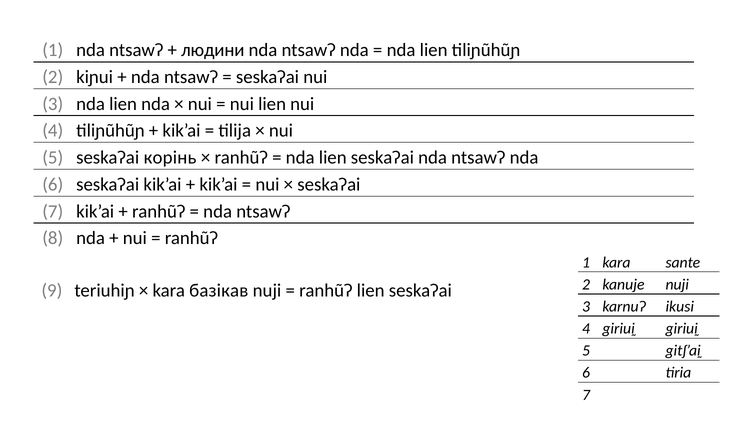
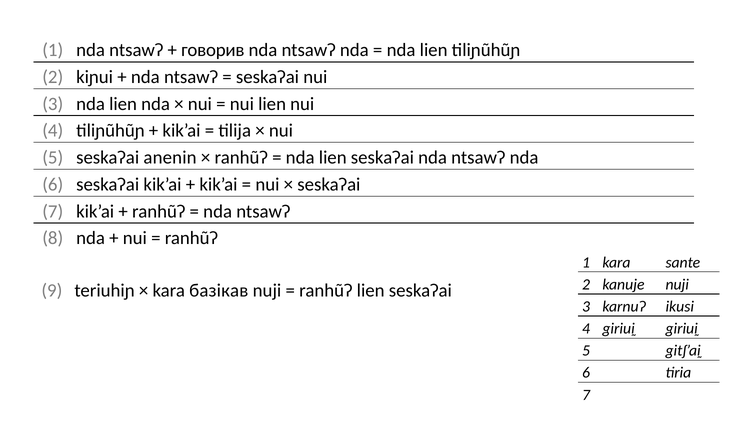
людини: людини -> говорив (213, 50)
корінь: корінь -> anenin (170, 158)
